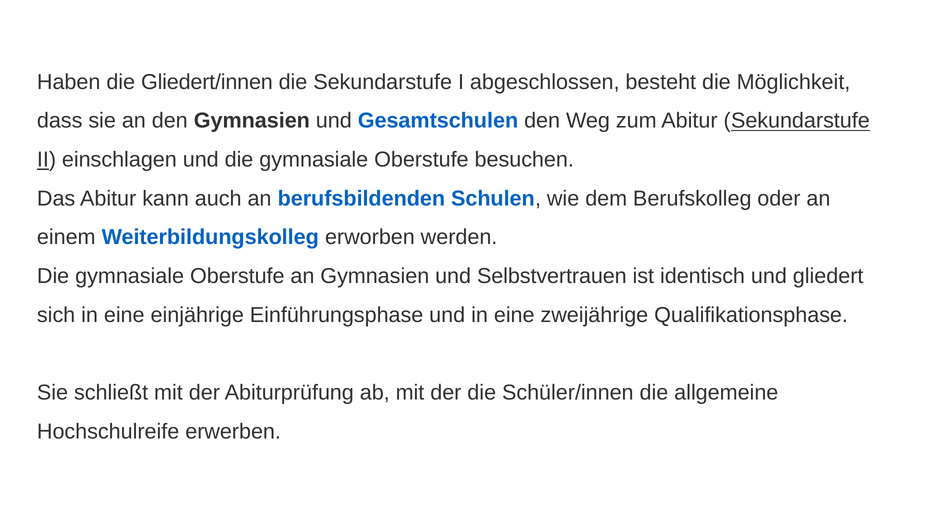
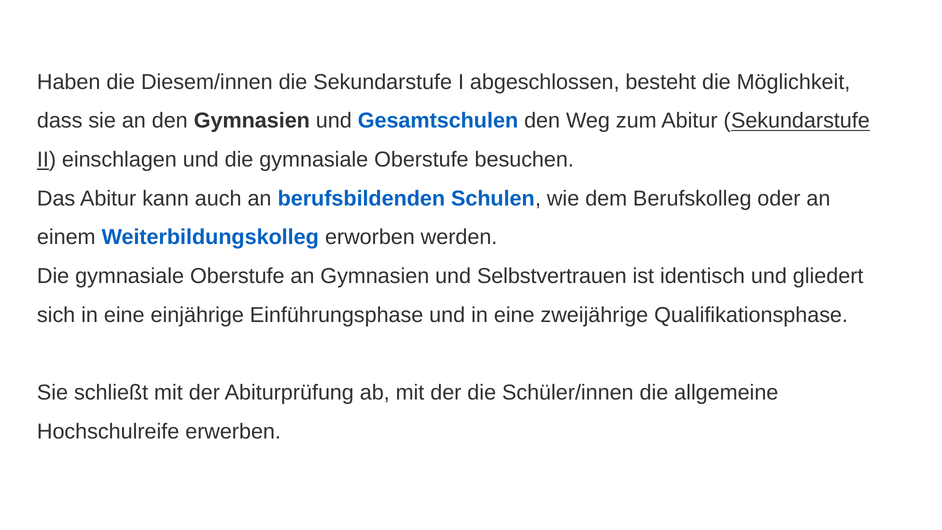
Gliedert/innen: Gliedert/innen -> Diesem/innen (207, 82)
